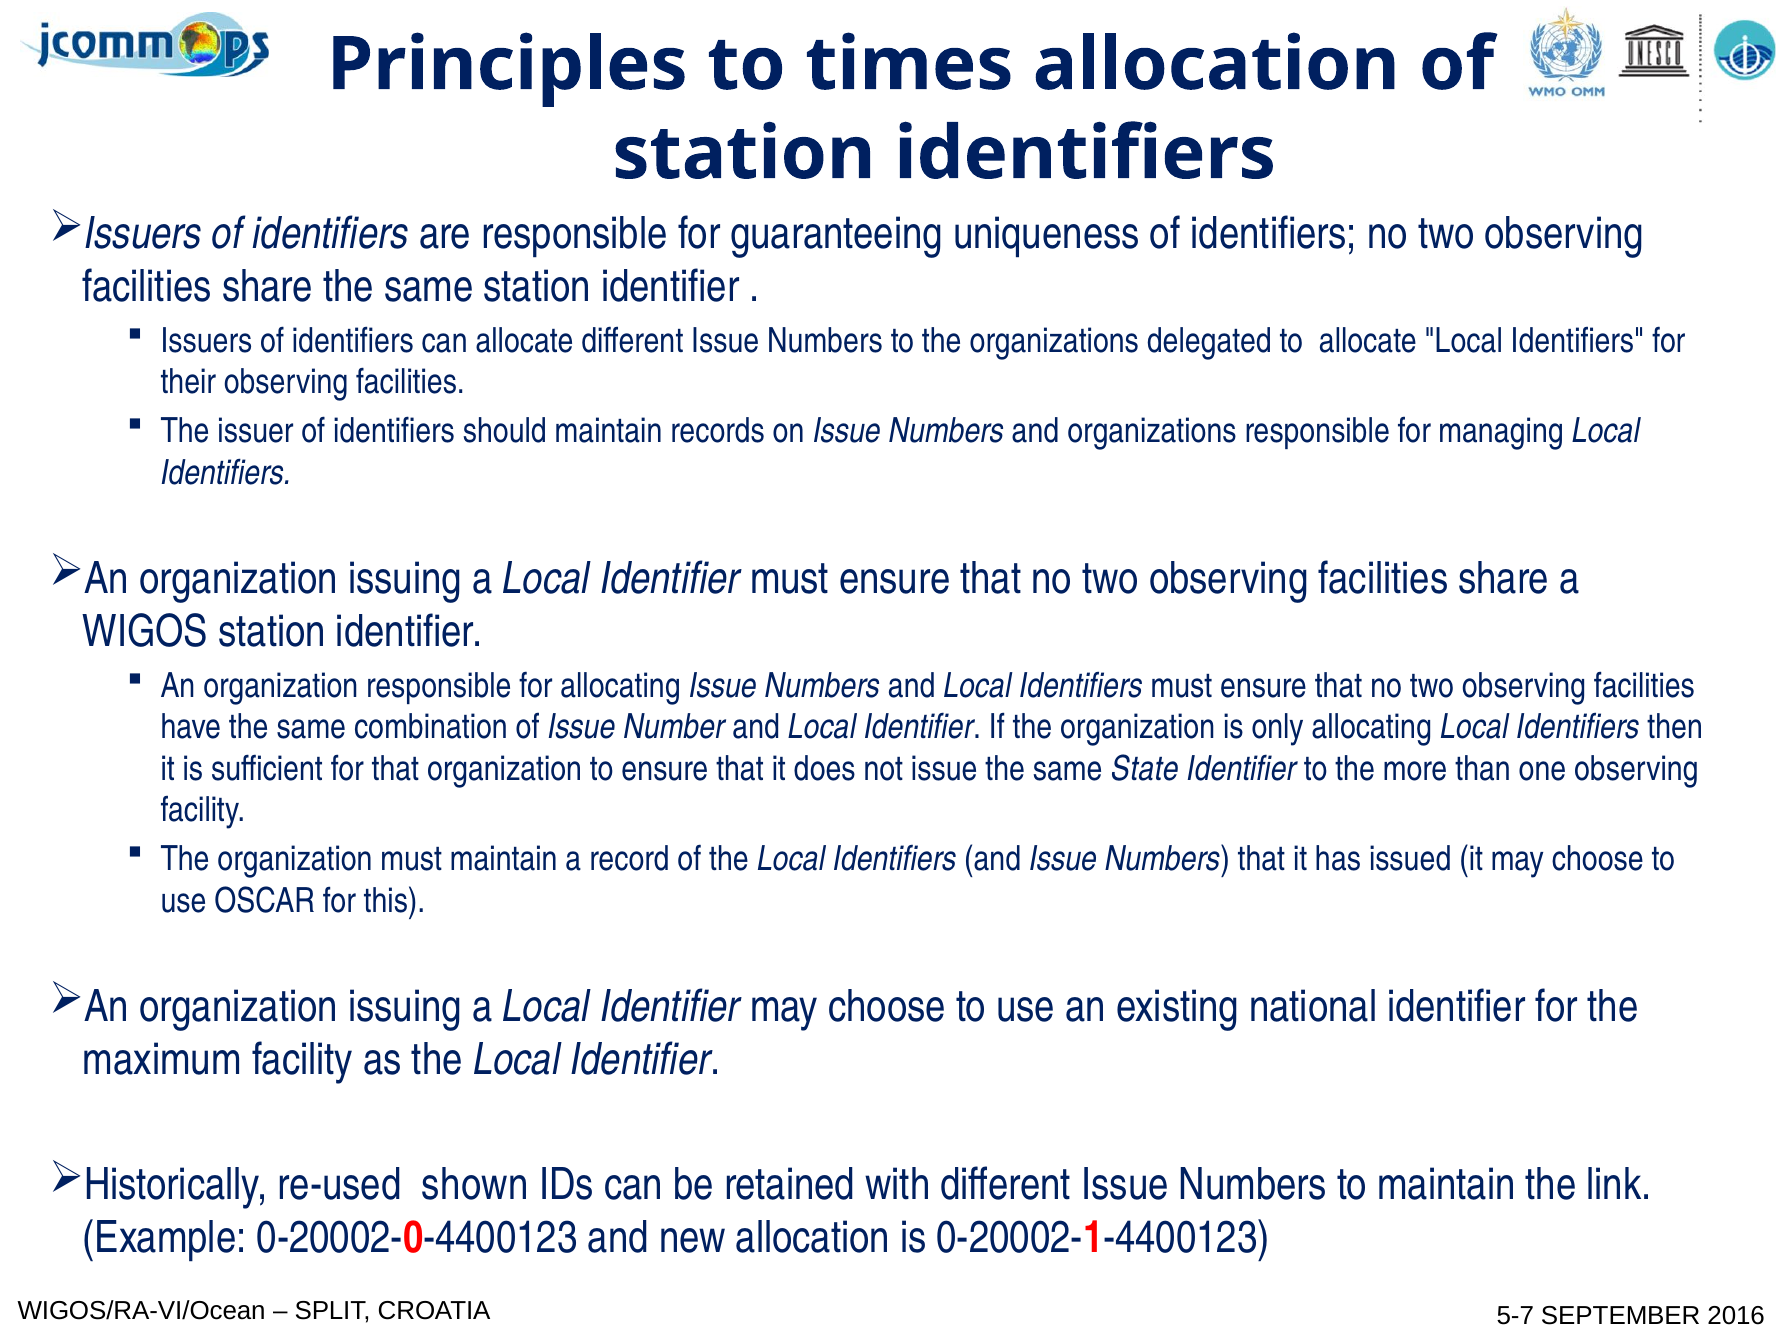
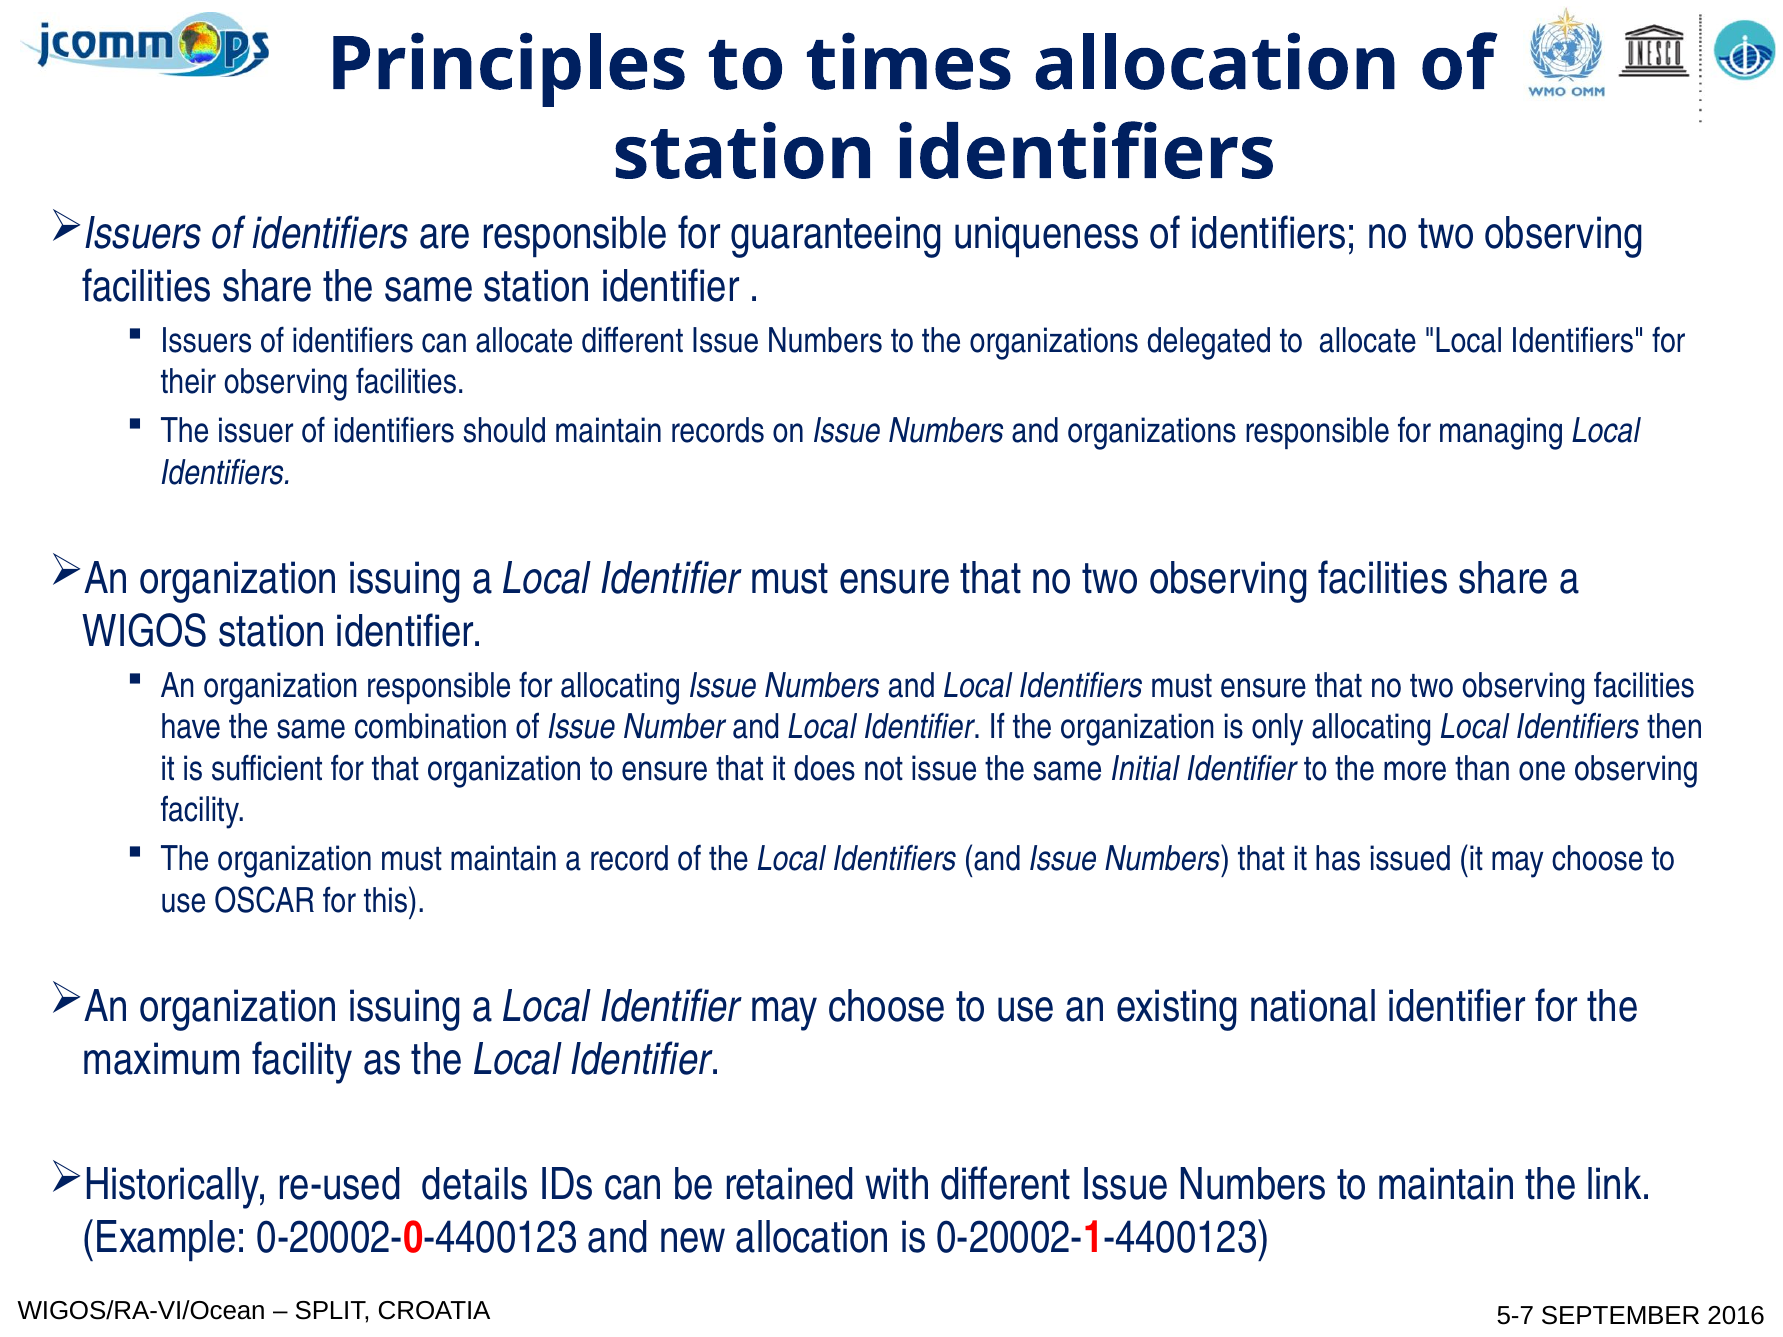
State: State -> Initial (1145, 769)
shown: shown -> details (475, 1185)
